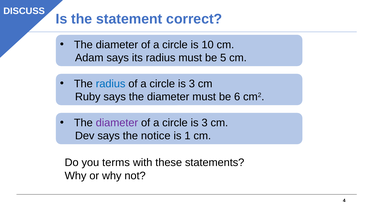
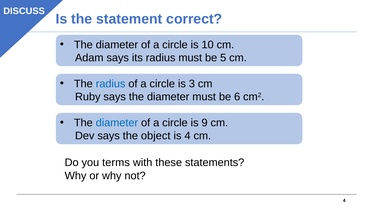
diameter colour: purple -> blue (117, 123)
3: 3 -> 9 (205, 123)
notice: notice -> object (156, 136)
is 1: 1 -> 4 (188, 136)
